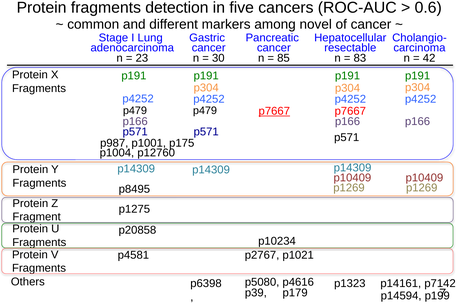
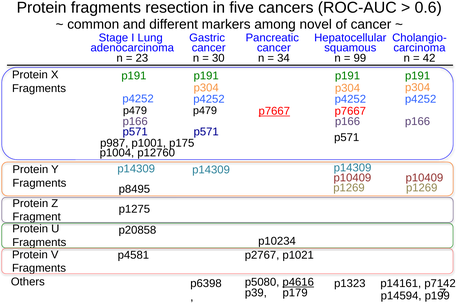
detection: detection -> resection (177, 8)
resectable: resectable -> squamous (350, 48)
85: 85 -> 34 (283, 58)
83: 83 -> 99 (360, 58)
p4616 underline: none -> present (298, 283)
